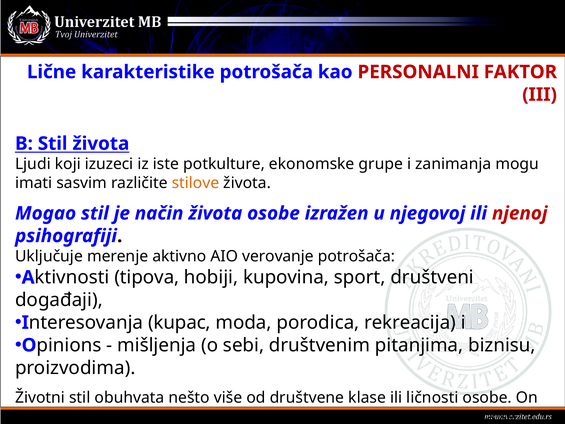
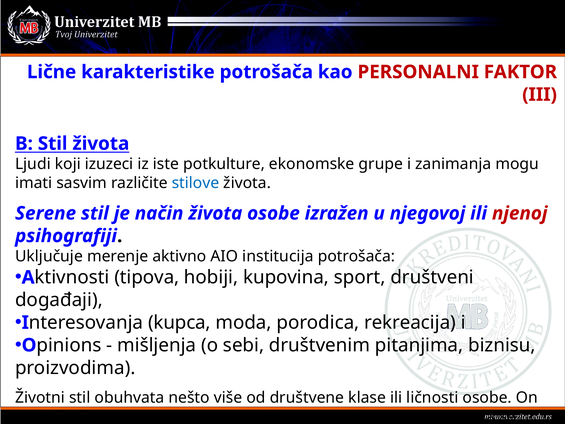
stilove colour: orange -> blue (196, 183)
Mogao: Mogao -> Serene (46, 213)
verovanje: verovanje -> institucija (278, 256)
kupac: kupac -> kupca (179, 322)
